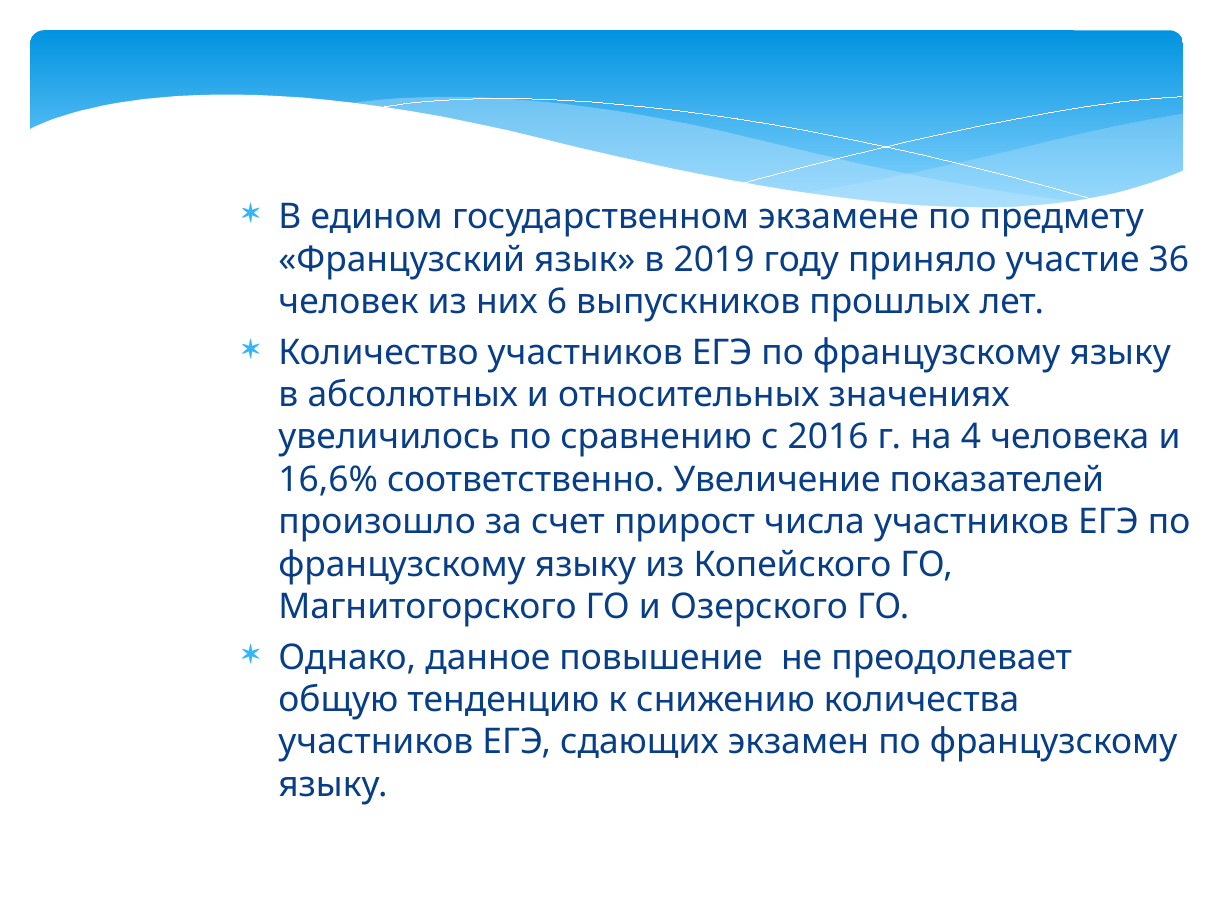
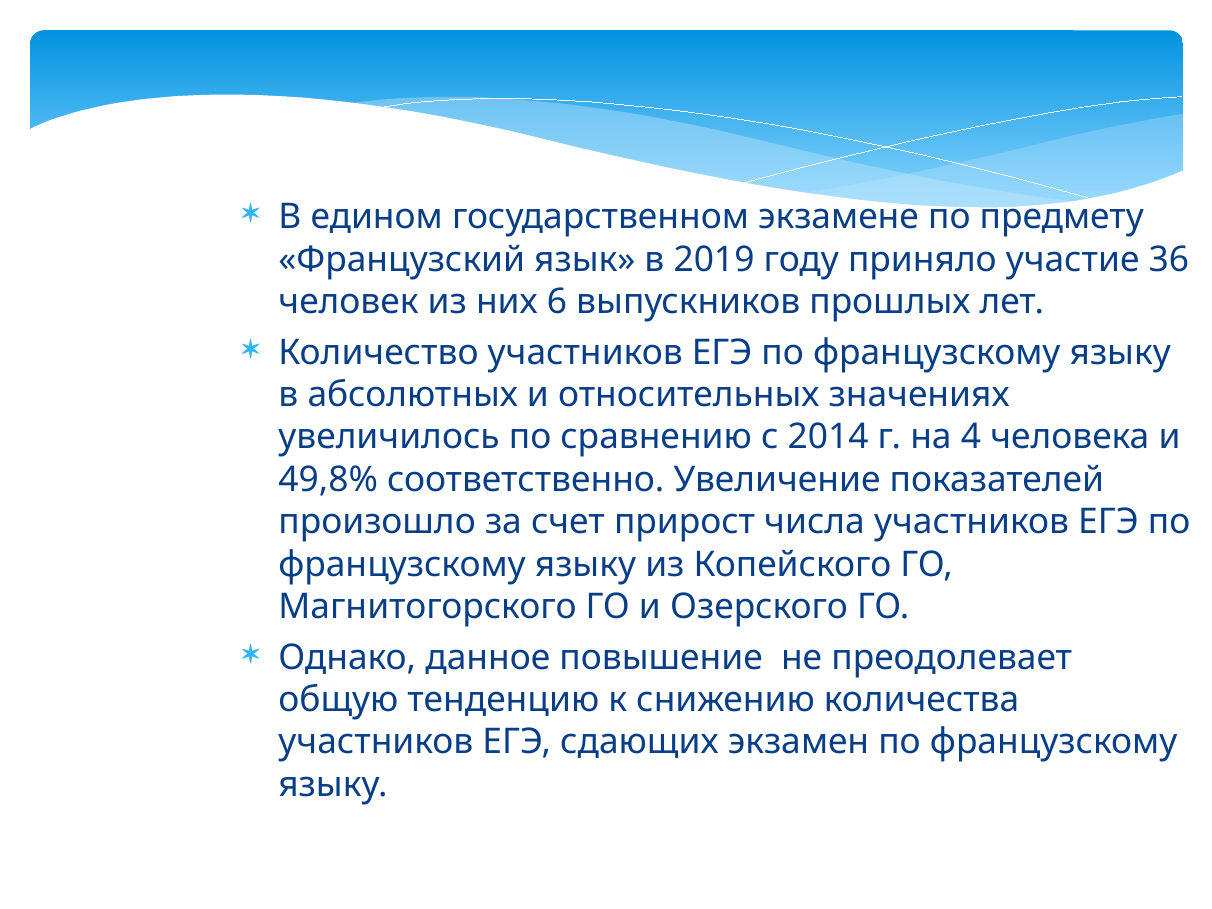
2016: 2016 -> 2014 (828, 437)
16,6%: 16,6% -> 49,8% (328, 480)
